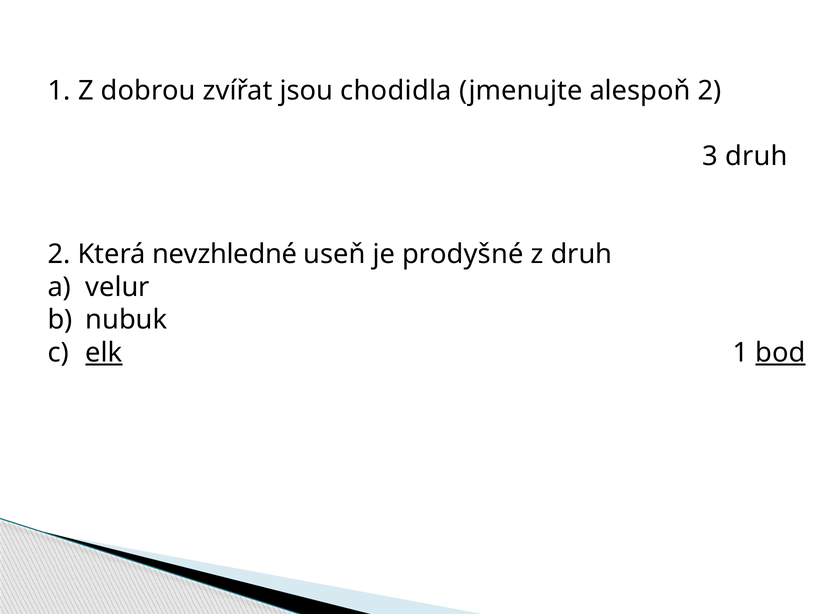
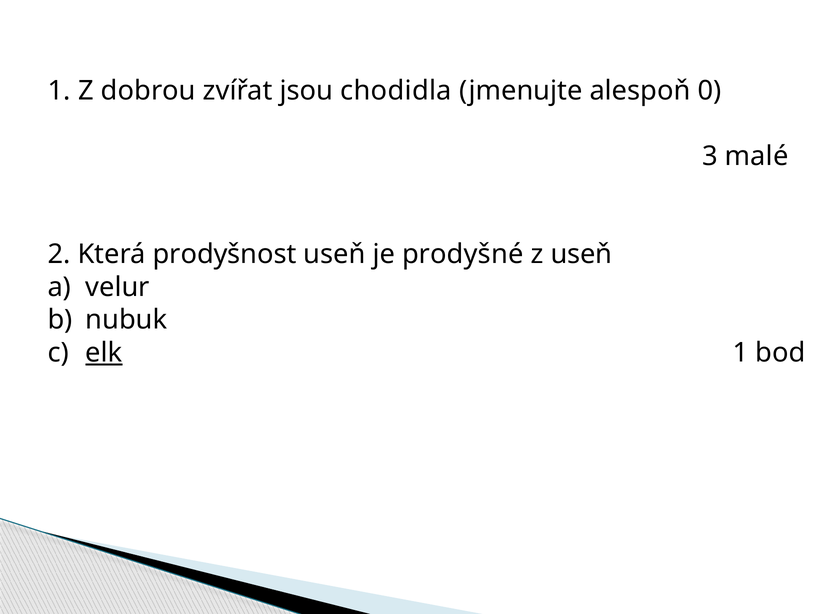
alespoň 2: 2 -> 0 (710, 91)
3 druh: druh -> malé (757, 156)
nevzhledné: nevzhledné -> prodyšnost (225, 254)
z druh: druh -> useň (581, 254)
bod underline: present -> none (780, 352)
